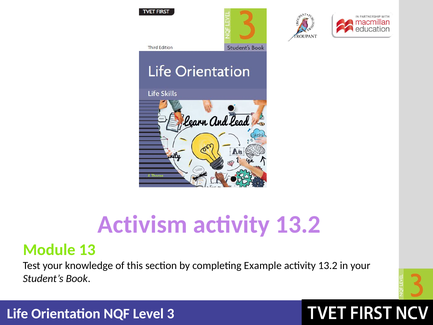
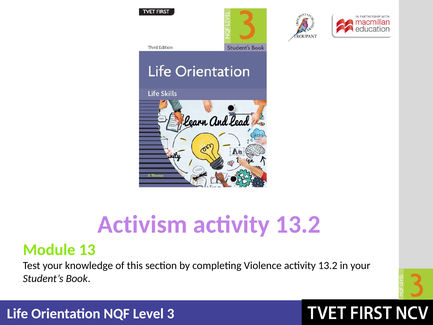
Example: Example -> Violence (263, 265)
